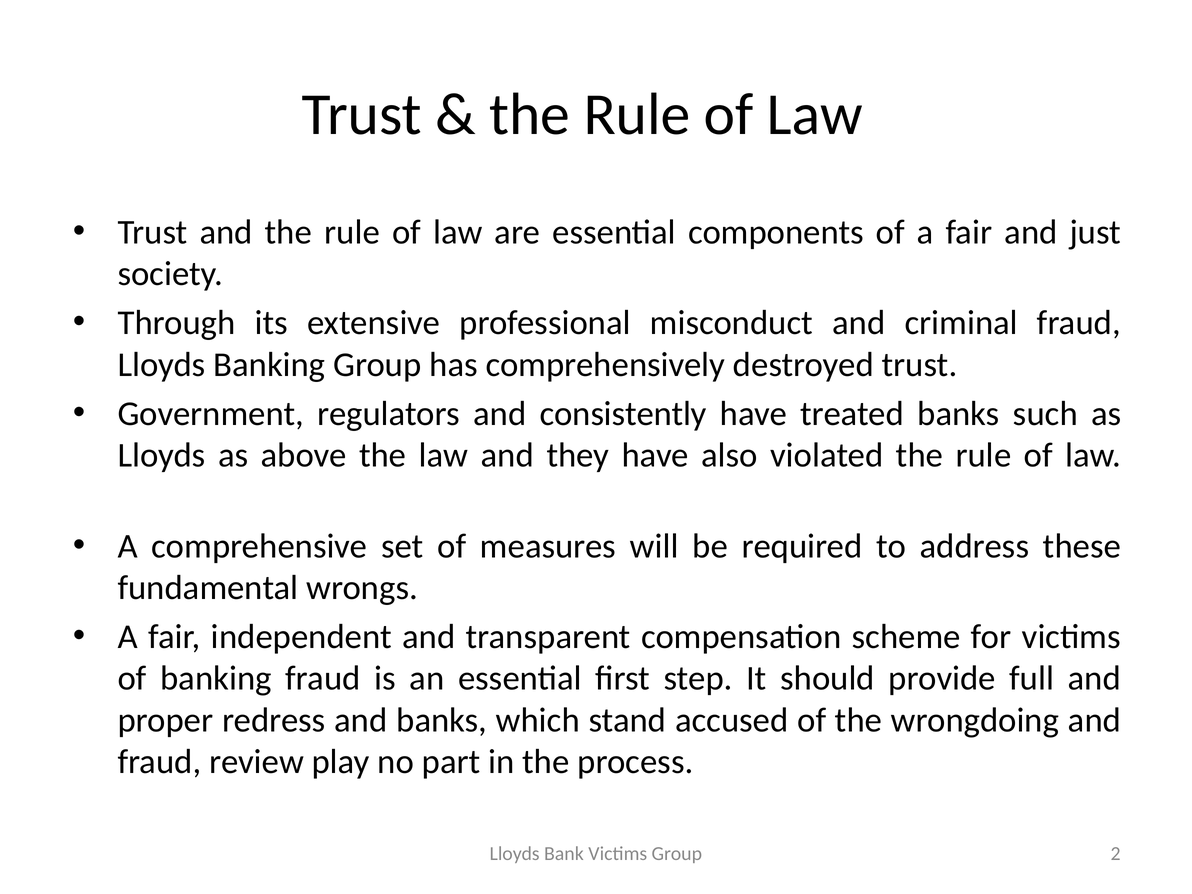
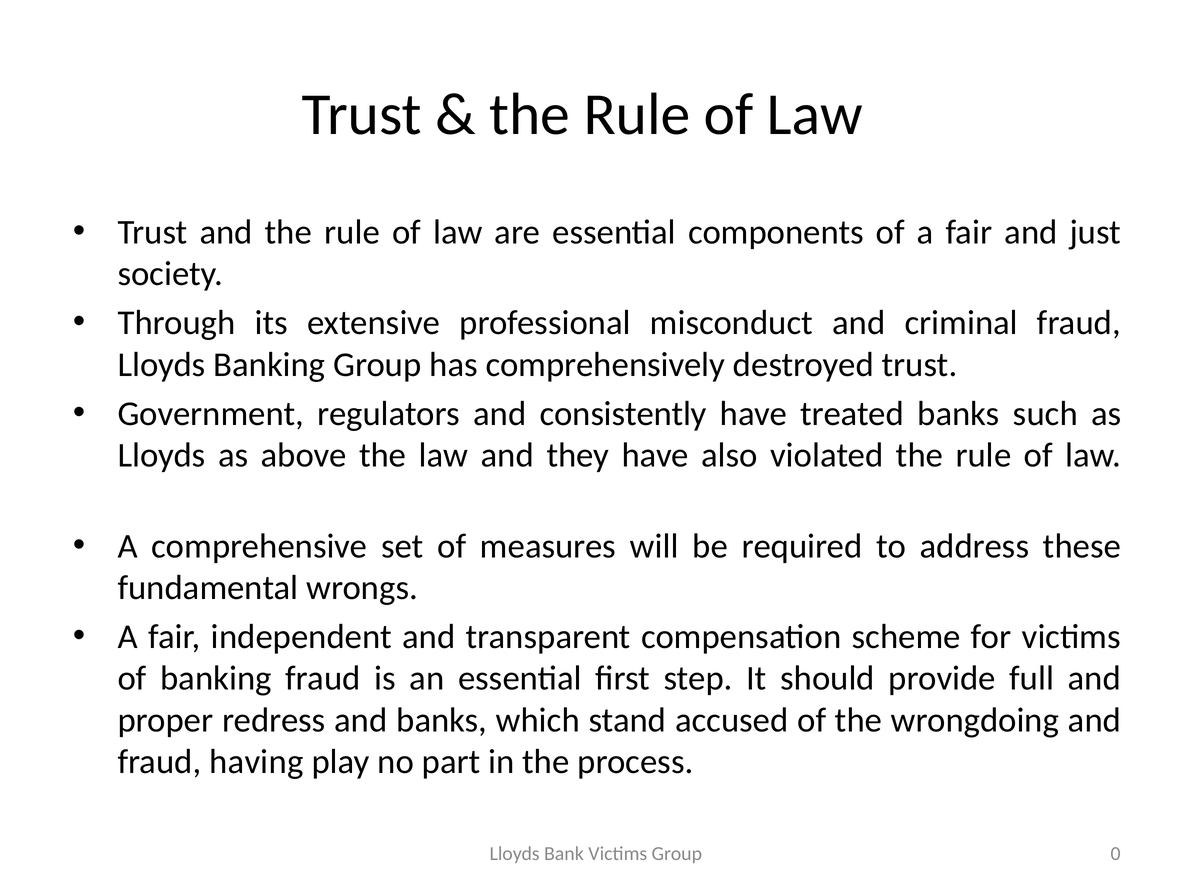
review: review -> having (256, 762)
2: 2 -> 0 (1116, 854)
